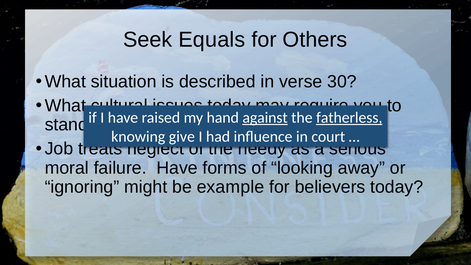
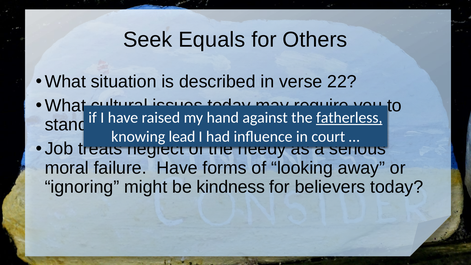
30: 30 -> 22 (342, 82)
against underline: present -> none (265, 118)
give: give -> lead (182, 137)
example: example -> kindness (231, 187)
